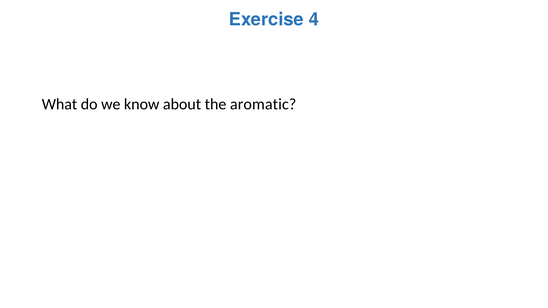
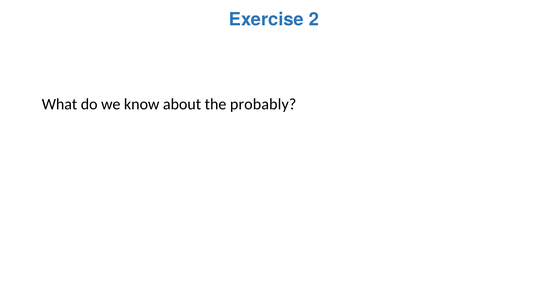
4: 4 -> 2 (314, 20)
aromatic: aromatic -> probably (263, 104)
